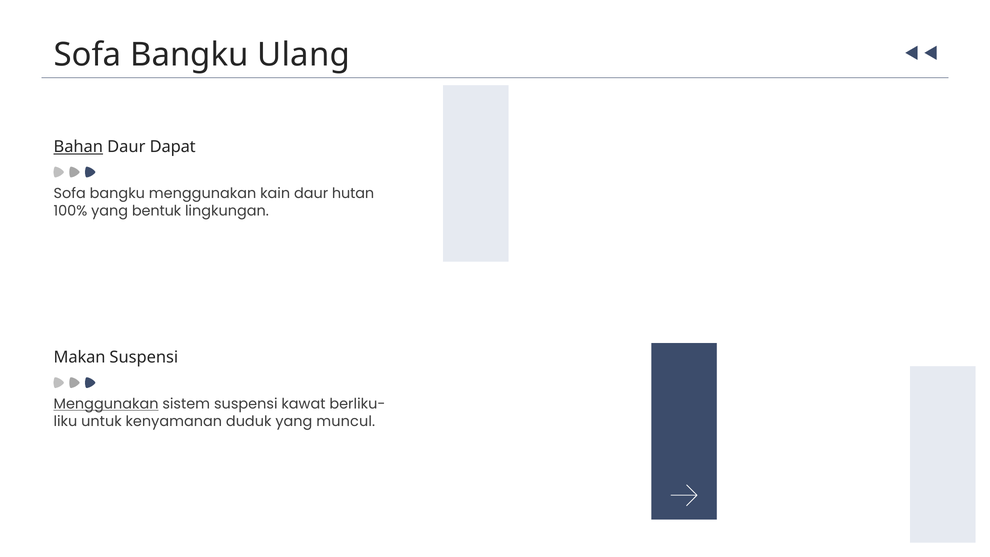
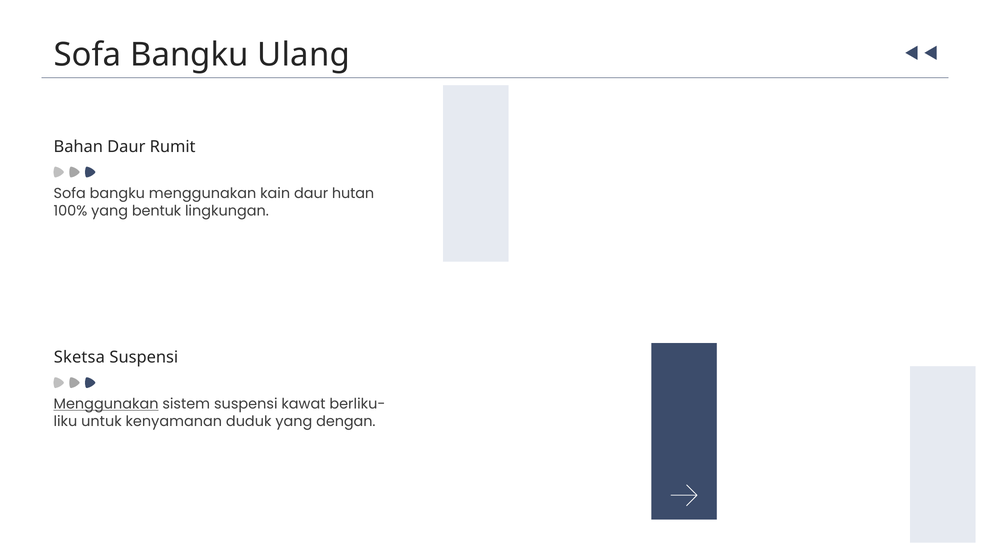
Bahan underline: present -> none (78, 147)
Dapat: Dapat -> Rumit (173, 147)
Makan: Makan -> Sketsa (79, 357)
muncul: muncul -> dengan (346, 421)
